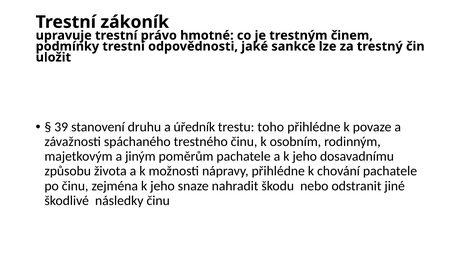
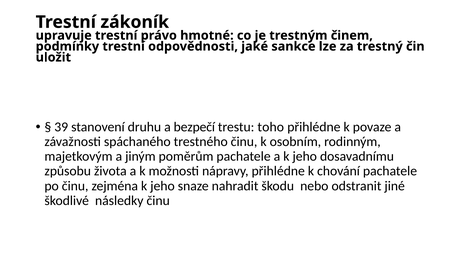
úředník: úředník -> bezpečí (194, 127)
